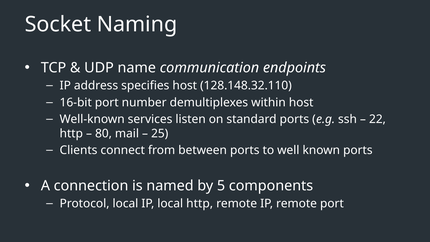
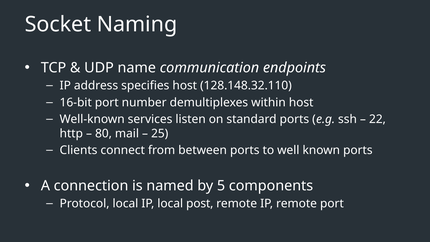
local http: http -> post (200, 204)
